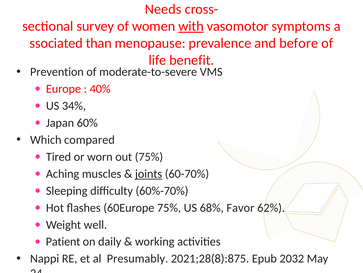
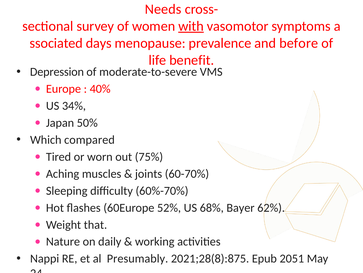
than: than -> days (99, 43)
Prevention: Prevention -> Depression (57, 72)
60%: 60% -> 50% (87, 123)
joints underline: present -> none (149, 173)
60Europe 75%: 75% -> 52% (169, 207)
Favor: Favor -> Bayer (241, 207)
well: well -> that (95, 224)
Patient: Patient -> Nature (63, 241)
2032: 2032 -> 2051 (292, 258)
